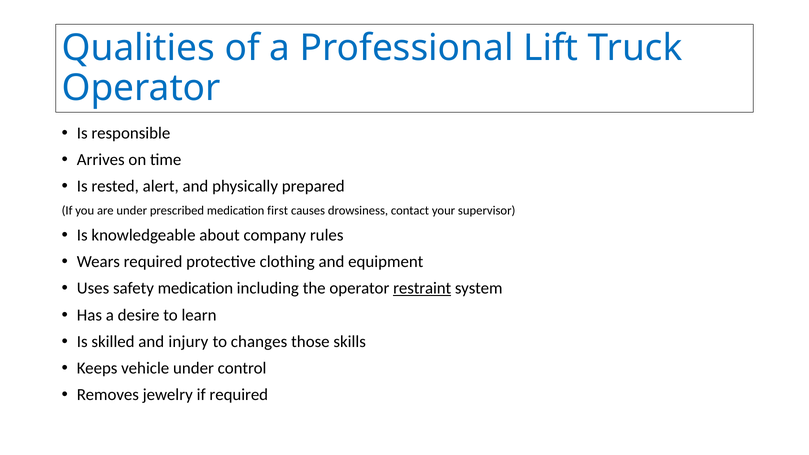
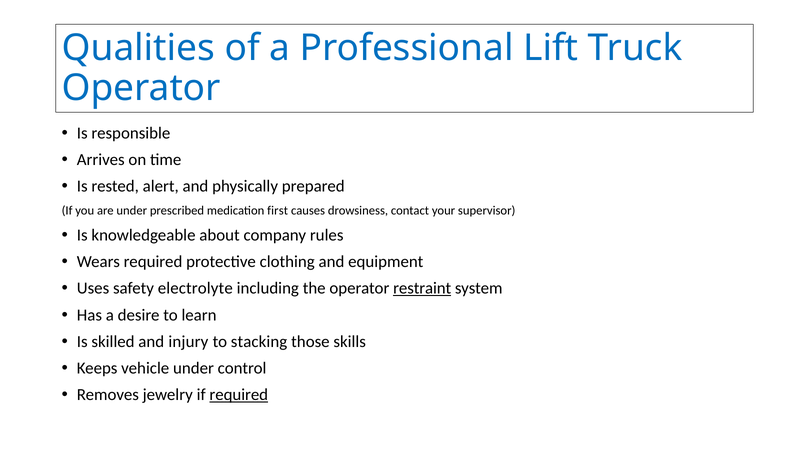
safety medication: medication -> electrolyte (195, 288)
changes: changes -> stacking (259, 342)
required underline: none -> present (239, 395)
